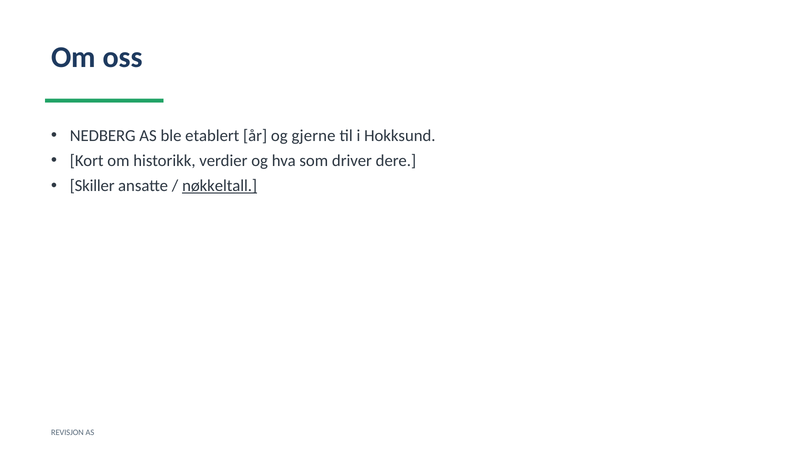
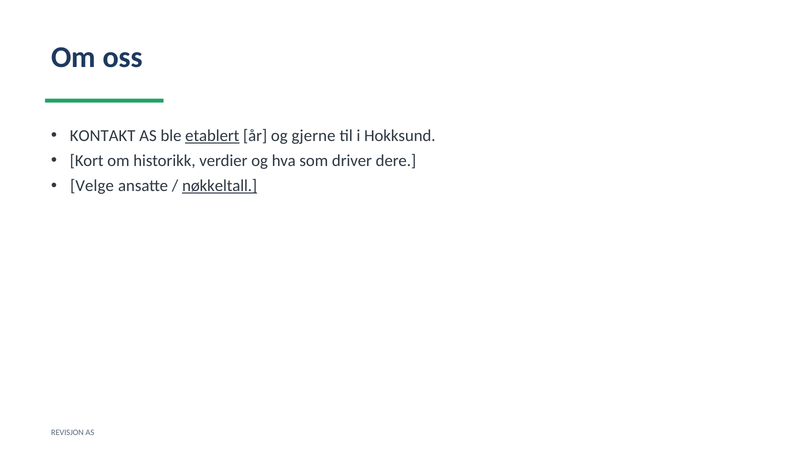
NEDBERG: NEDBERG -> KONTAKT (103, 136)
etablert underline: none -> present (212, 136)
Skiller: Skiller -> Velge (92, 186)
